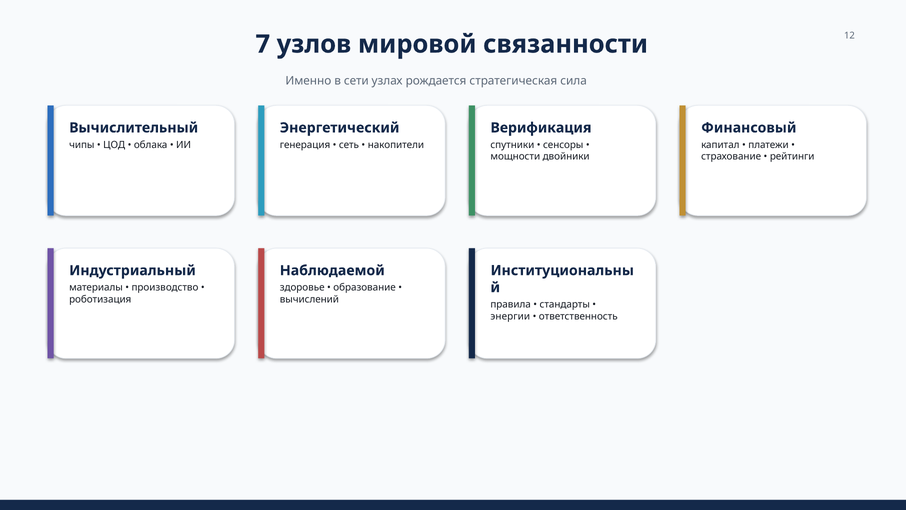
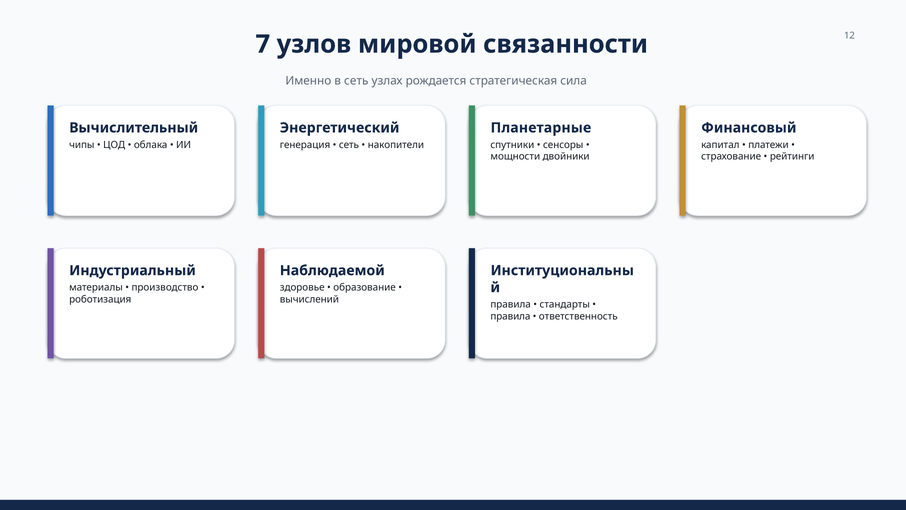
в сети: сети -> сеть (356, 81)
Верификация: Верификация -> Планетарные (541, 128)
энергии: энергии -> правила (510, 316)
